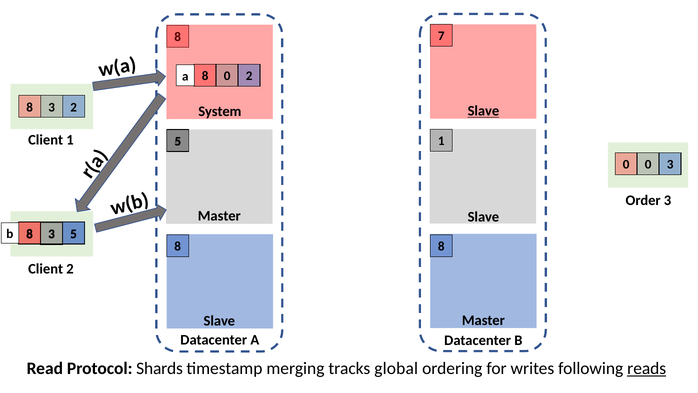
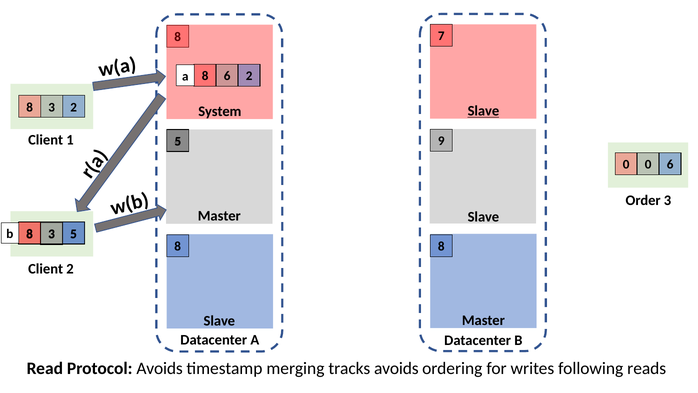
8 0: 0 -> 6 (227, 76)
1: 1 -> 9 (441, 141)
0 3: 3 -> 6 (670, 164)
Protocol Shards: Shards -> Avoids (160, 368)
tracks global: global -> avoids (396, 368)
reads underline: present -> none (647, 368)
